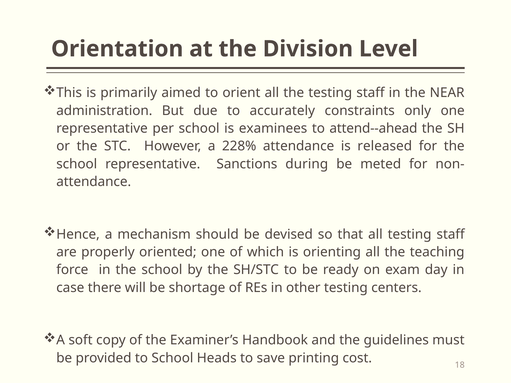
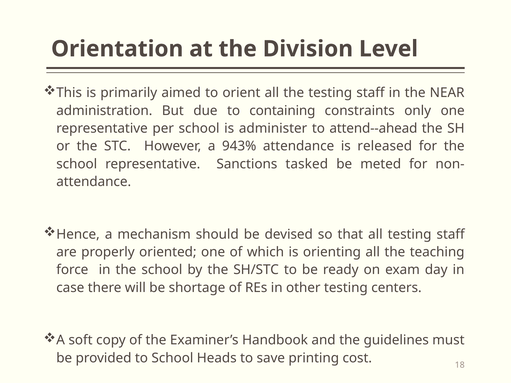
accurately: accurately -> containing (282, 111)
examinees: examinees -> administer (273, 128)
228%: 228% -> 943% (239, 146)
during: during -> tasked (307, 164)
